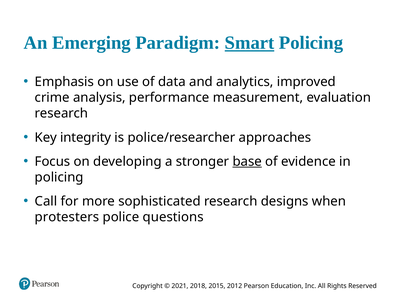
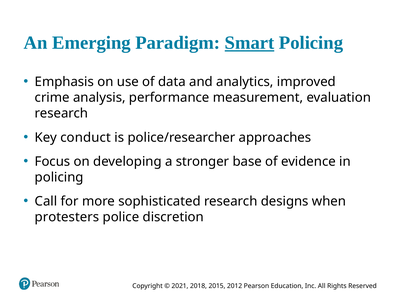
integrity: integrity -> conduct (86, 138)
base underline: present -> none (247, 162)
questions: questions -> discretion (173, 217)
